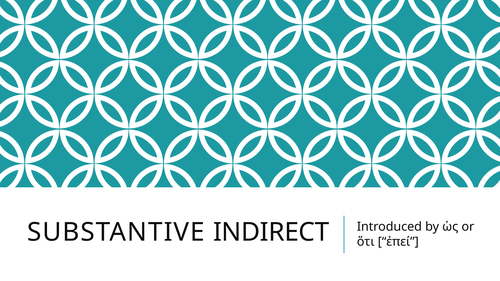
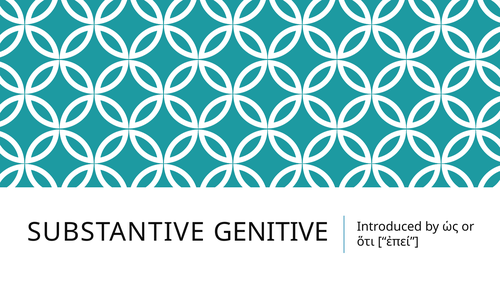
INDIRECT: INDIRECT -> GENITIVE (271, 232)
